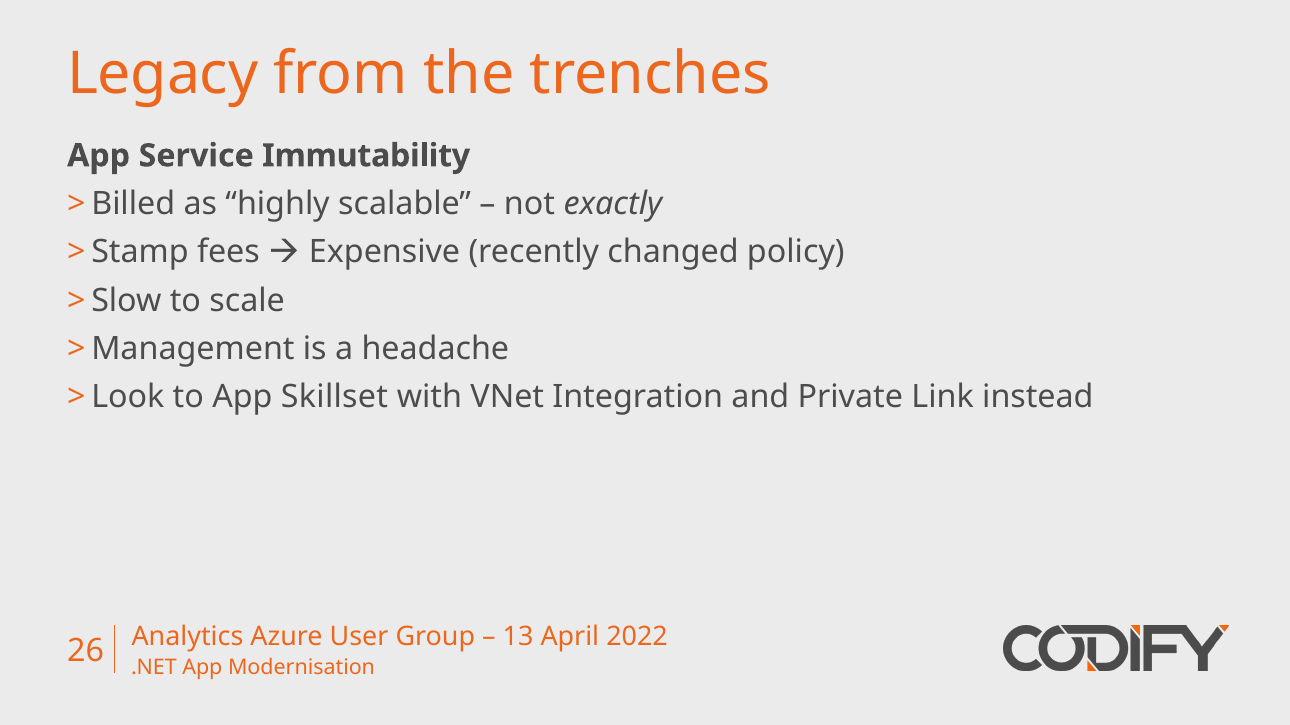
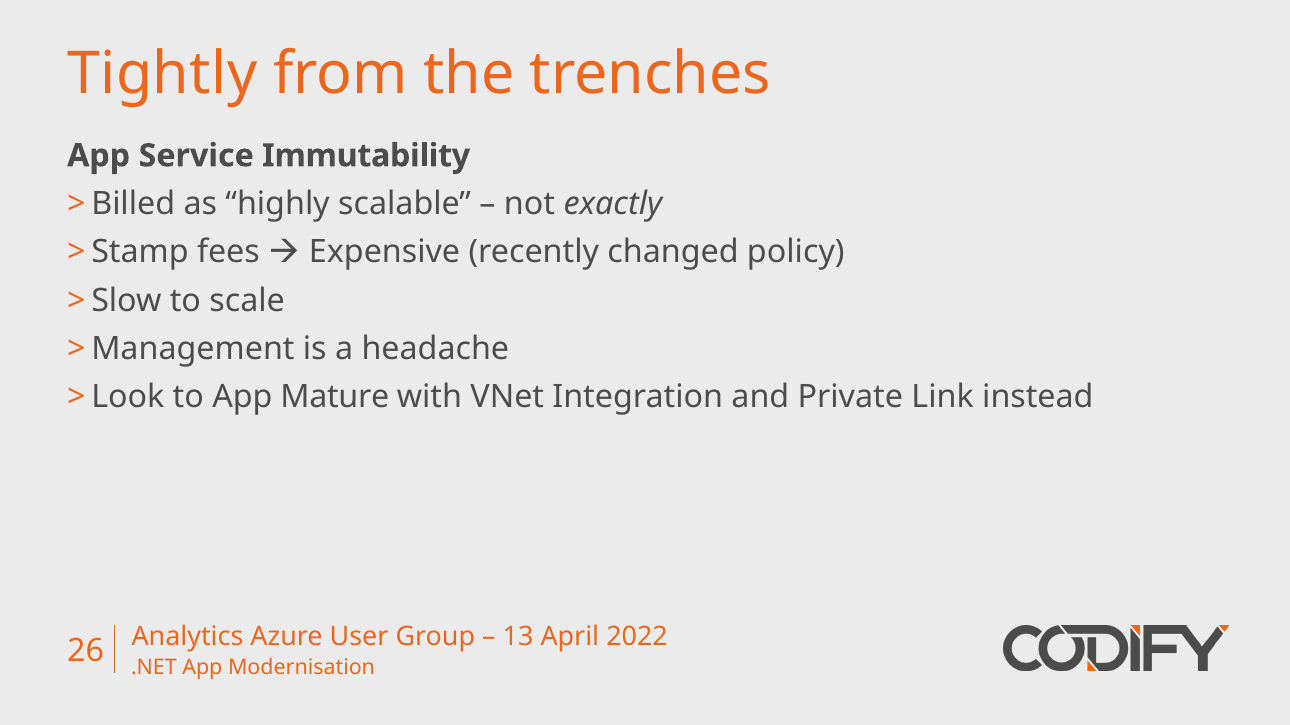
Legacy: Legacy -> Tightly (162, 74)
Skillset: Skillset -> Mature (335, 397)
